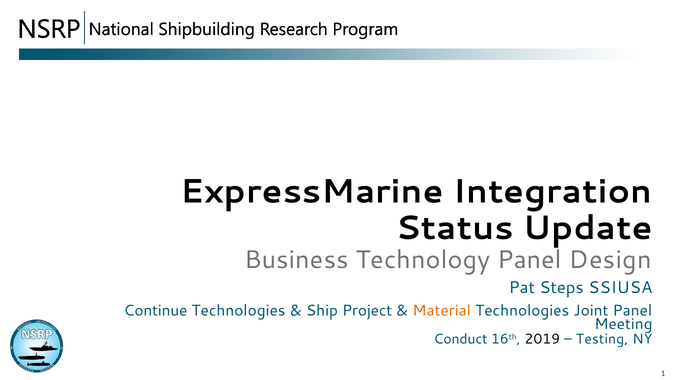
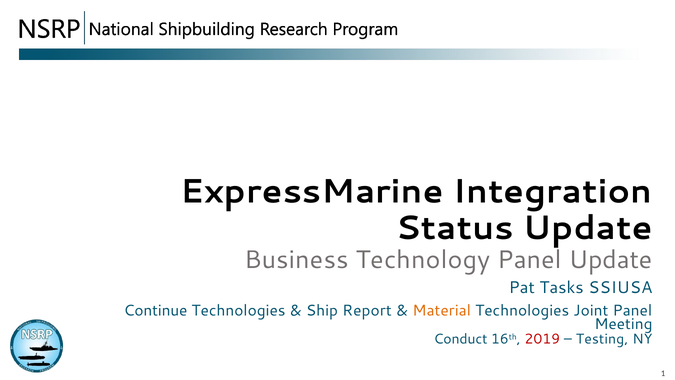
Panel Design: Design -> Update (611, 260)
Steps: Steps -> Tasks (562, 288)
Project: Project -> Report (367, 311)
2019 colour: black -> red (542, 339)
